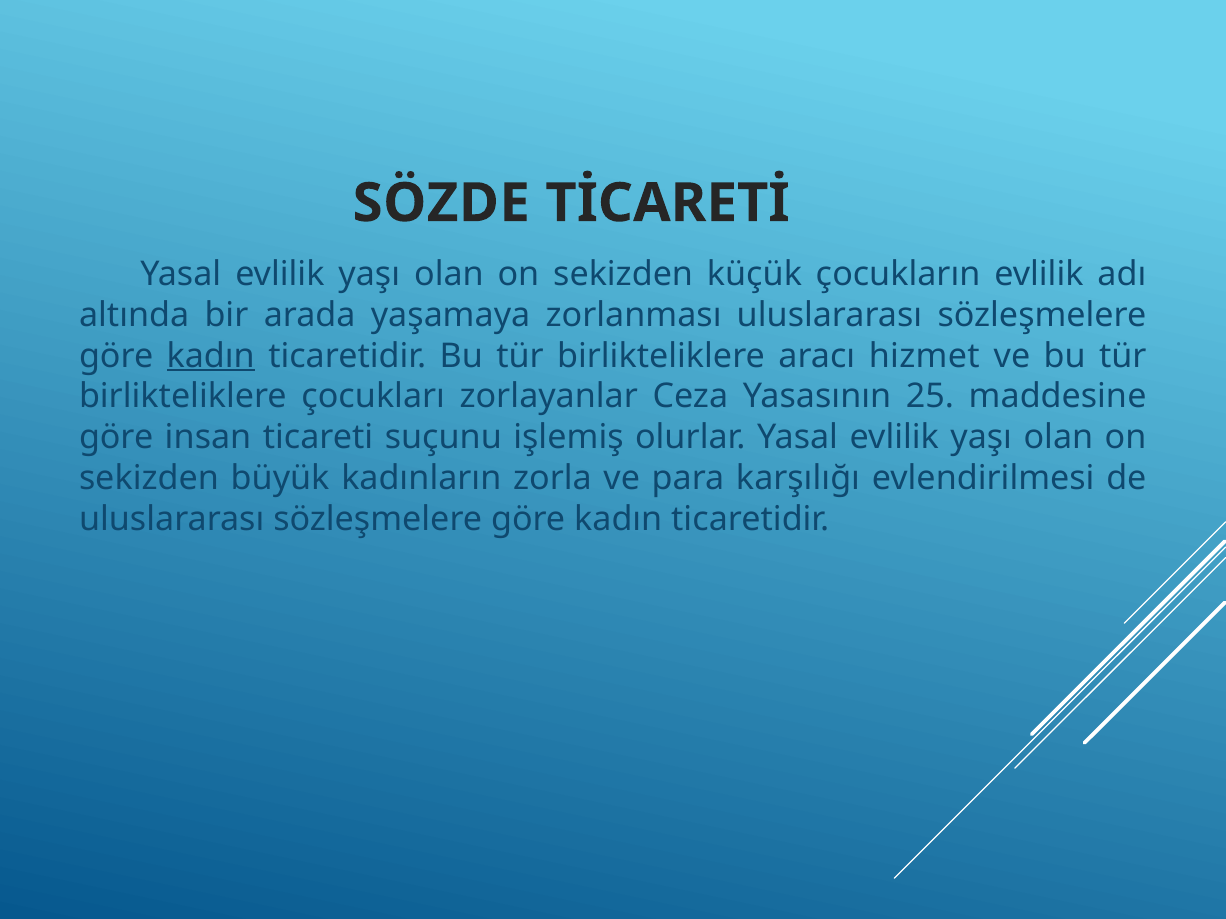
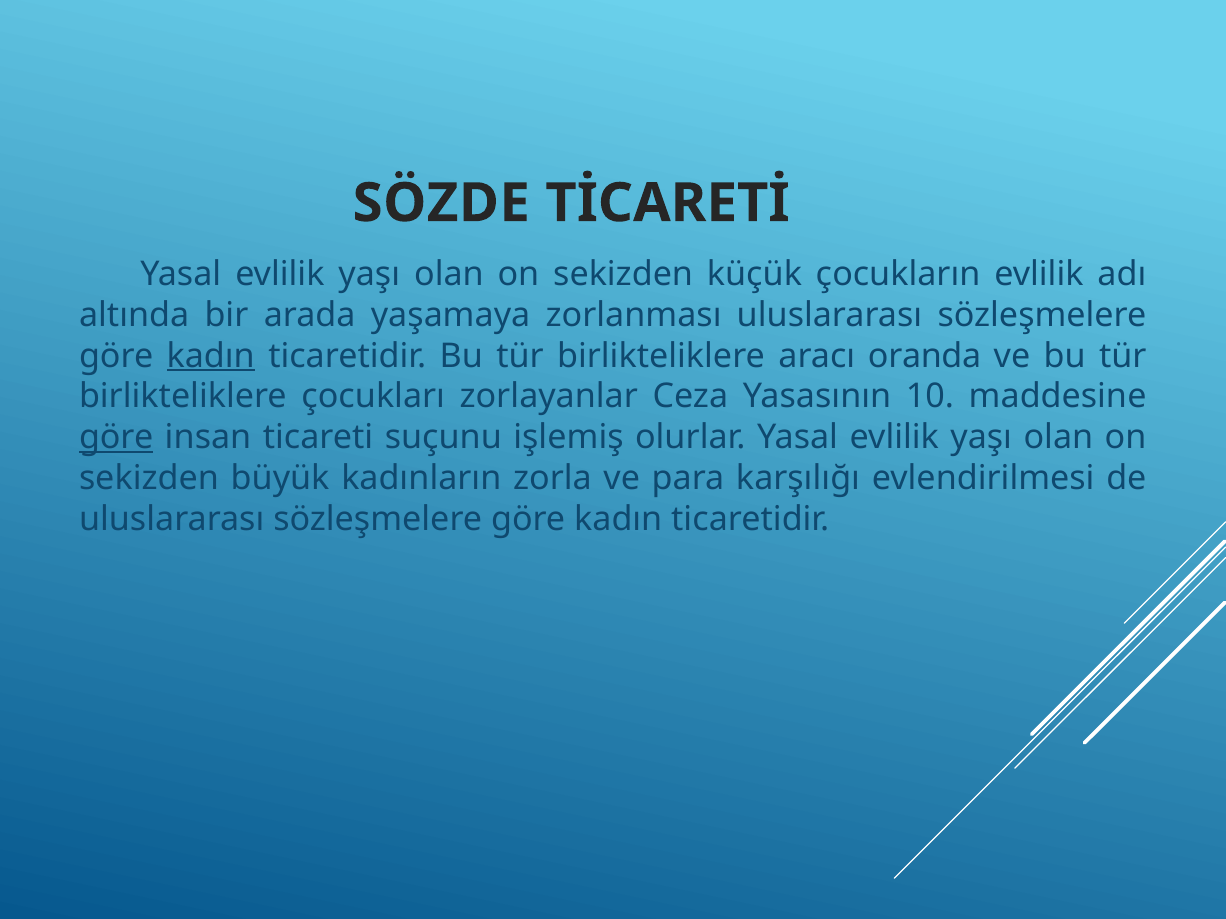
hizmet: hizmet -> oranda (925, 356)
25: 25 -> 10 (930, 397)
göre underline: none -> present (116, 438)
